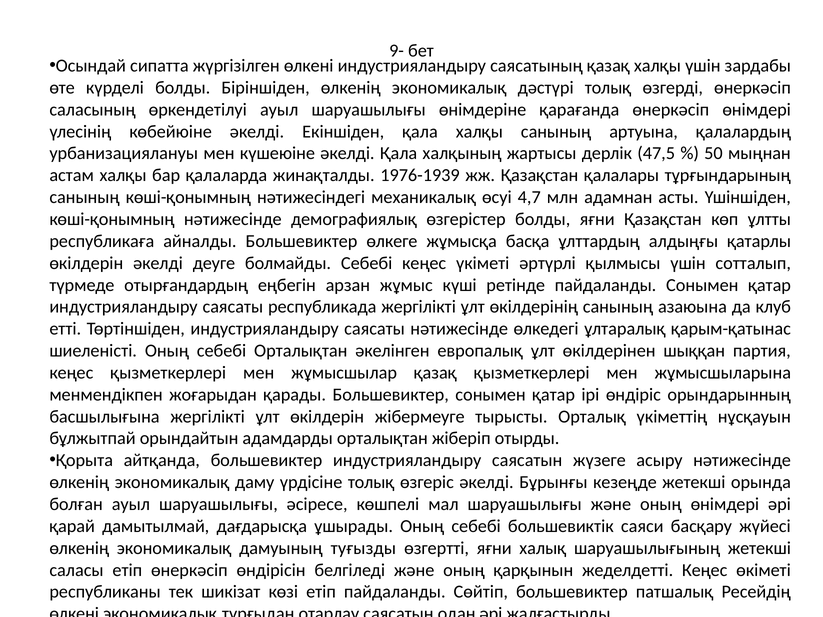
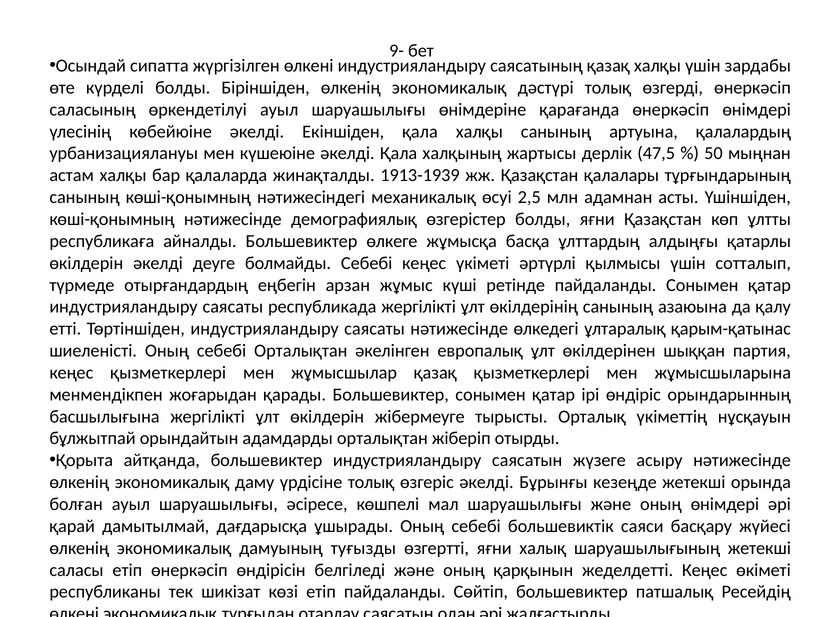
1976-1939: 1976-1939 -> 1913-1939 (420, 175)
4,7: 4,7 -> 2,5 (529, 197)
клуб: клуб -> қалу (773, 307)
